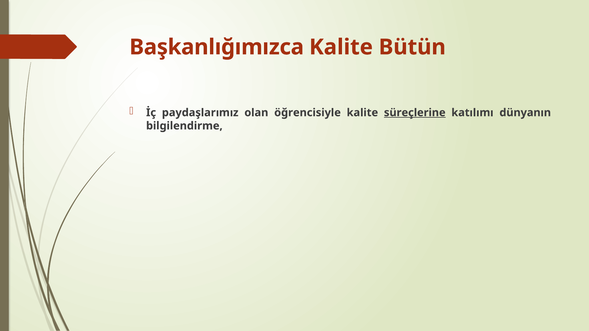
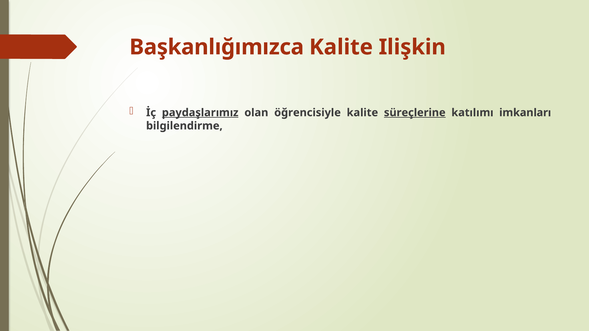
Bütün: Bütün -> Ilişkin (412, 47)
paydaşlarımız underline: none -> present (200, 113)
dünyanın: dünyanın -> imkanları (525, 113)
